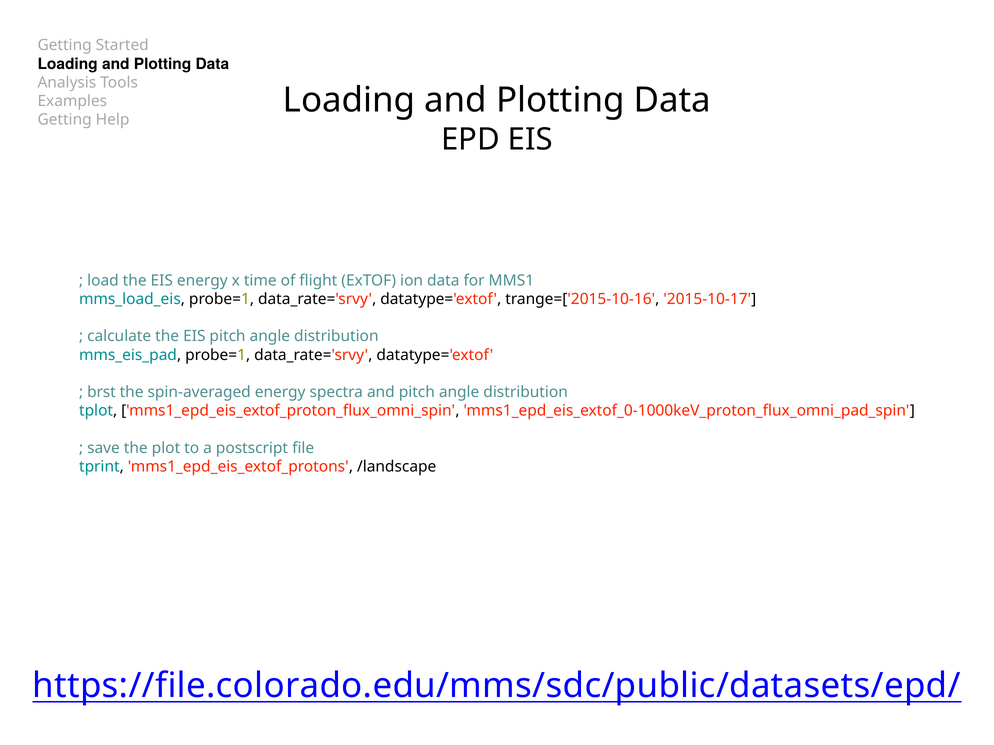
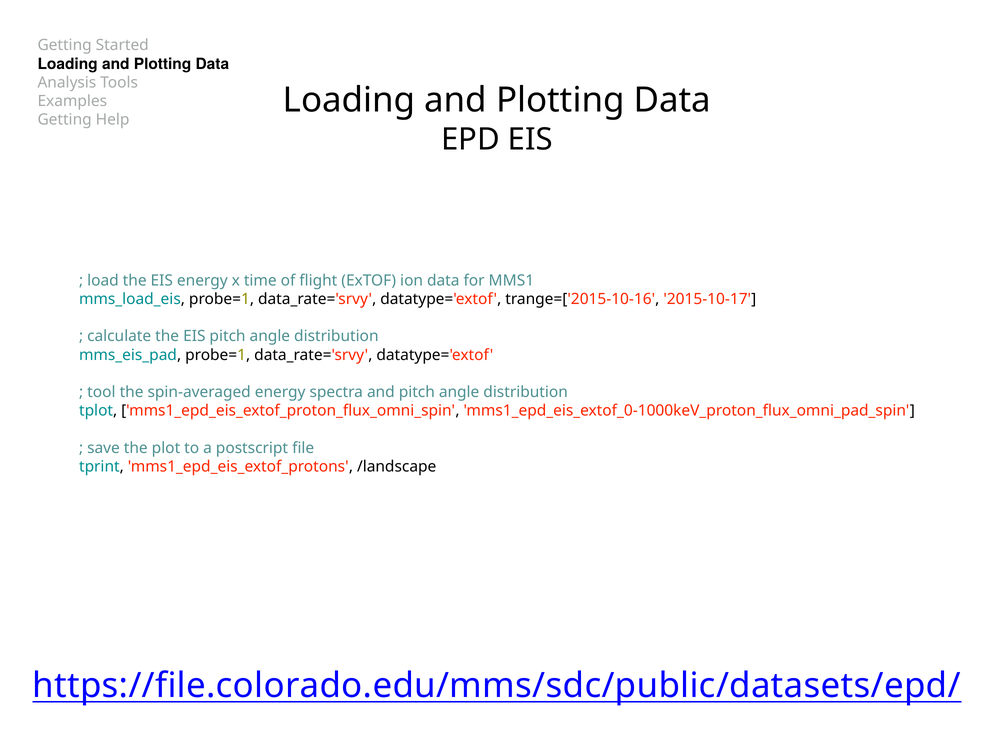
brst: brst -> tool (101, 392)
